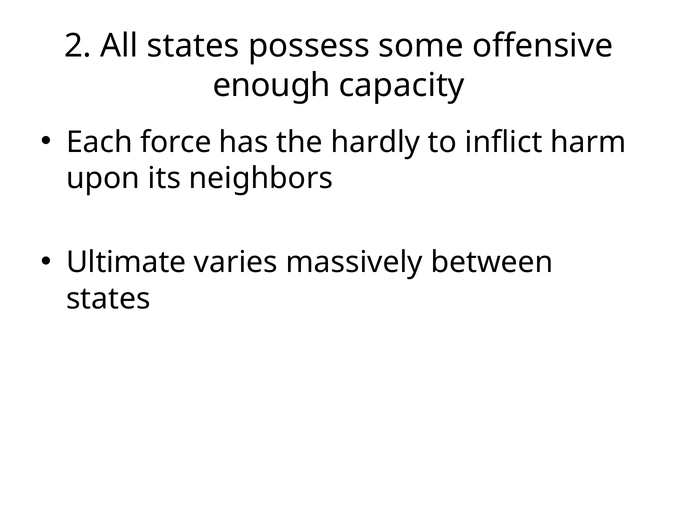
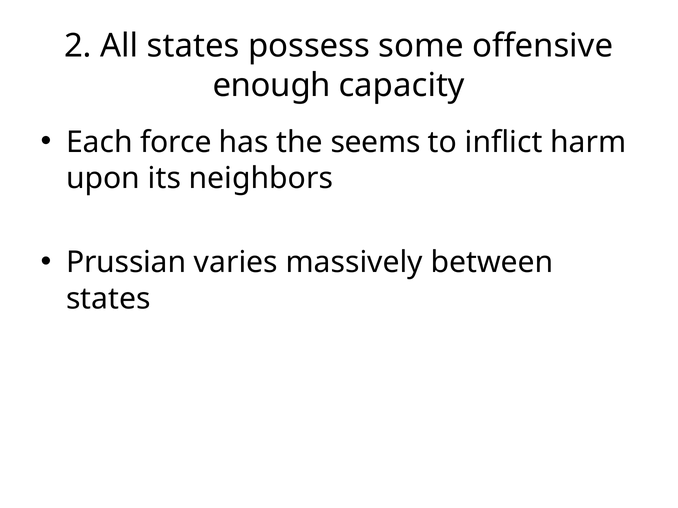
hardly: hardly -> seems (376, 142)
Ultimate: Ultimate -> Prussian (126, 263)
